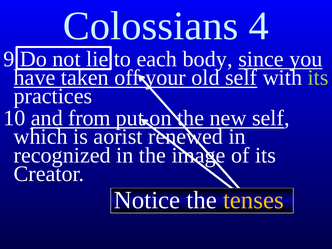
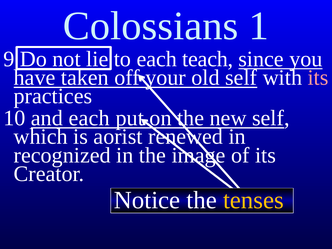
4: 4 -> 1 (259, 26)
body: body -> teach (208, 59)
its colour: light green -> pink (318, 78)
and from: from -> each (89, 118)
